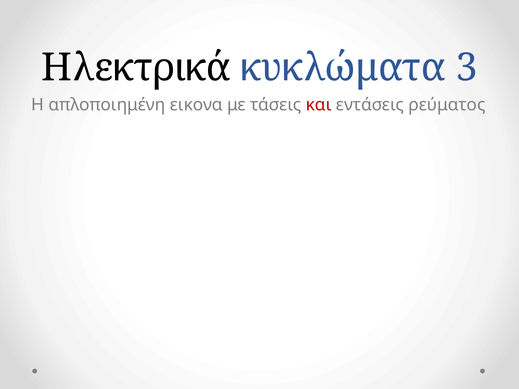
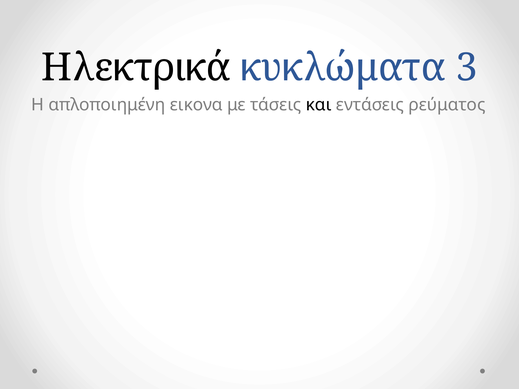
και colour: red -> black (319, 105)
